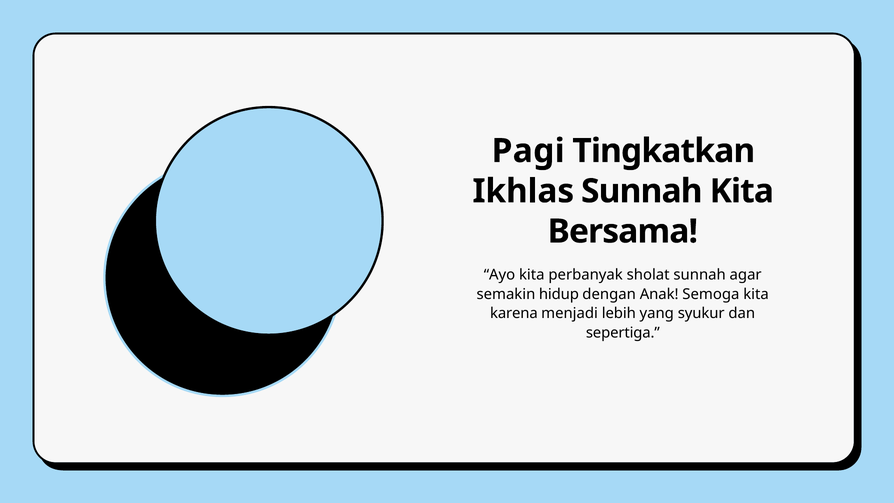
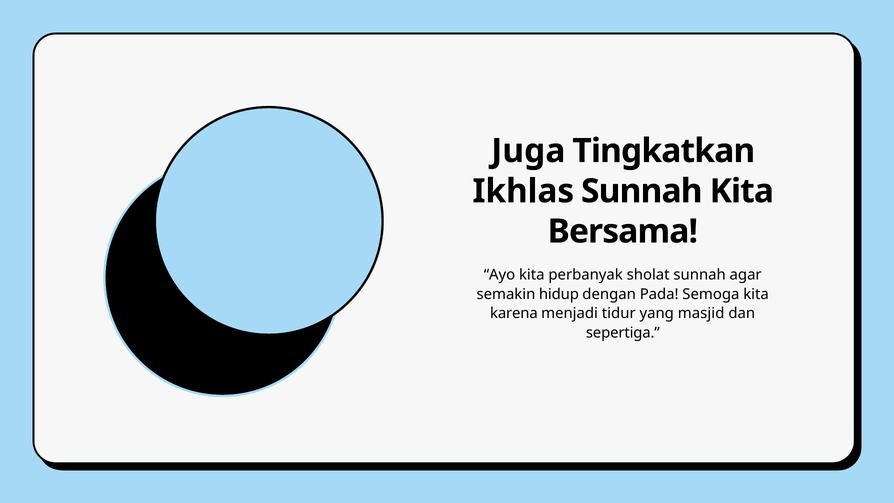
Pagi: Pagi -> Juga (528, 151)
Anak: Anak -> Pada (659, 294)
lebih: lebih -> tidur (619, 313)
syukur: syukur -> masjid (701, 313)
